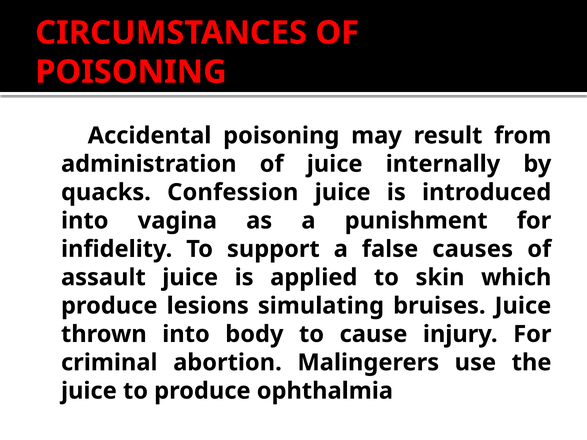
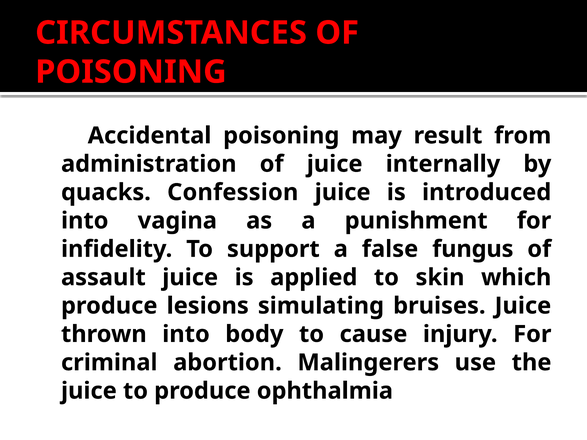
causes: causes -> fungus (473, 249)
